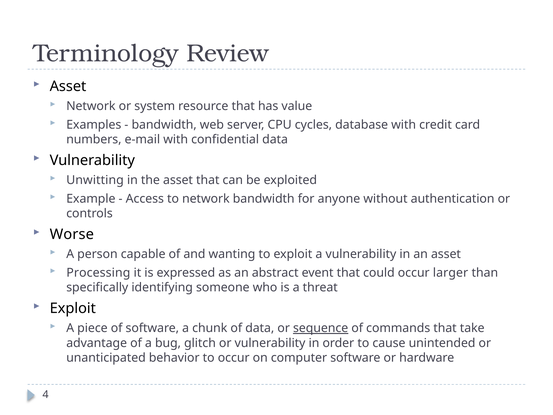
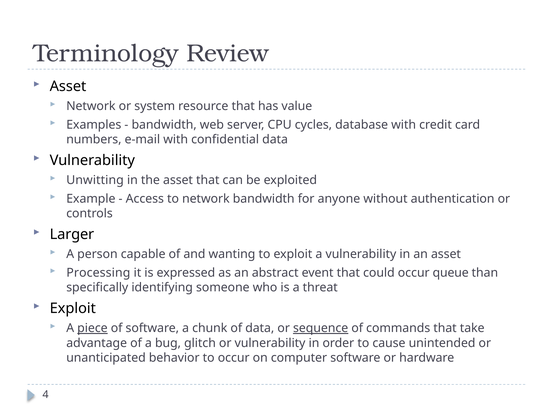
Worse: Worse -> Larger (72, 234)
larger: larger -> queue (451, 273)
piece underline: none -> present (92, 328)
